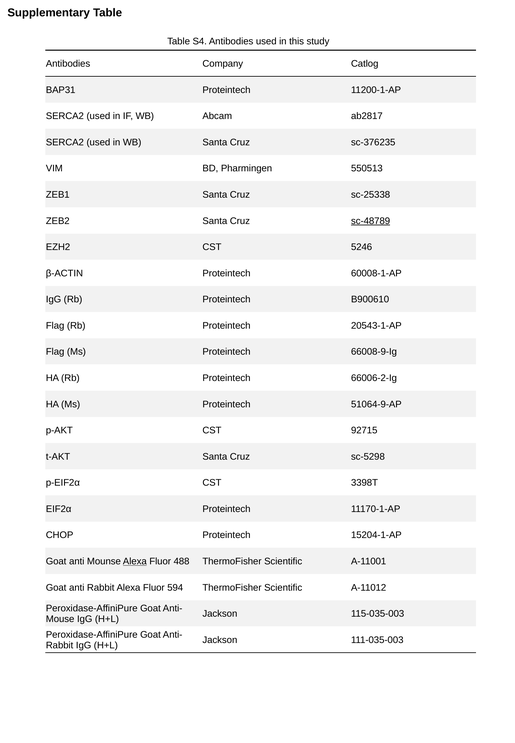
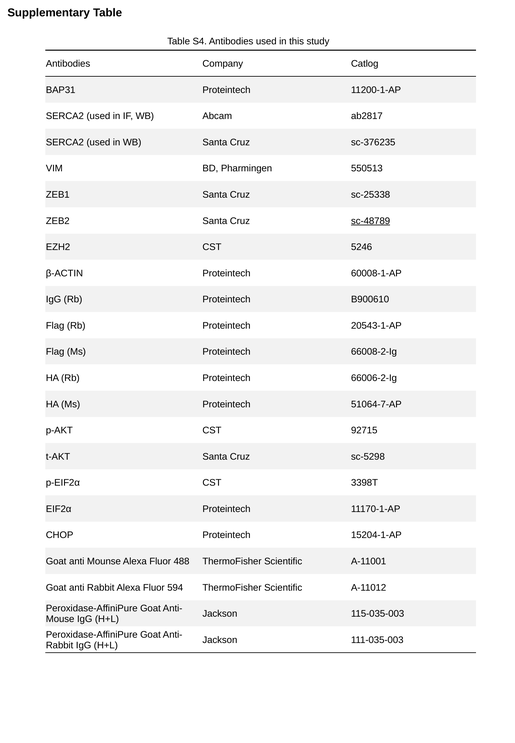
66008-9-Ig: 66008-9-Ig -> 66008-2-Ig (374, 352)
51064-9-AP: 51064-9-AP -> 51064-7-AP (376, 405)
Alexa underline: present -> none (135, 562)
